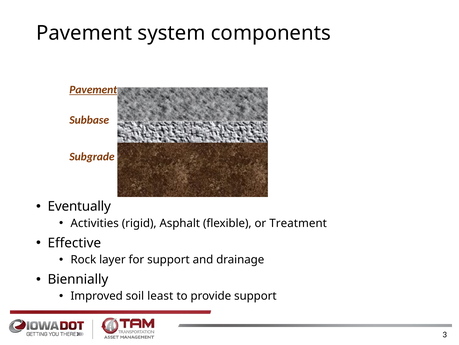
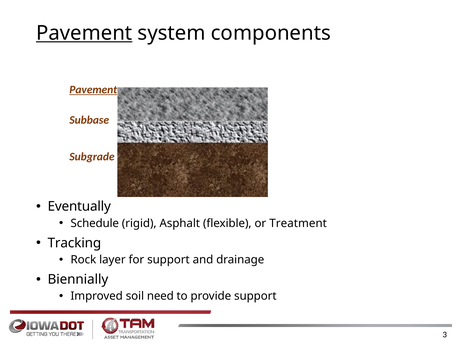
Pavement underline: none -> present (84, 33)
Activities: Activities -> Schedule (95, 223)
Effective: Effective -> Tracking (74, 243)
least: least -> need (160, 296)
